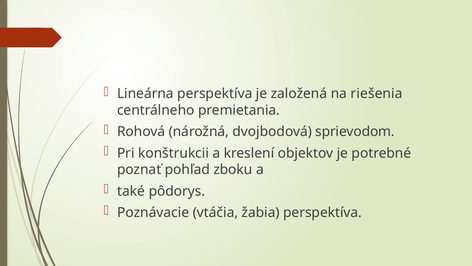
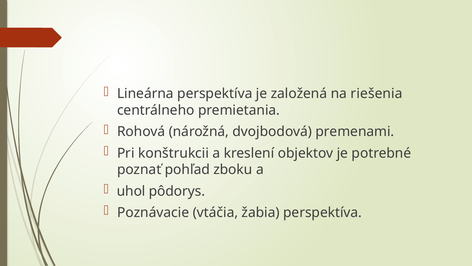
sprievodom: sprievodom -> premenami (355, 131)
také: také -> uhol (131, 191)
